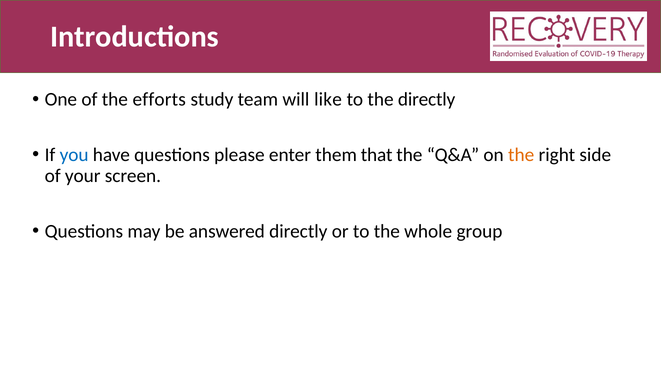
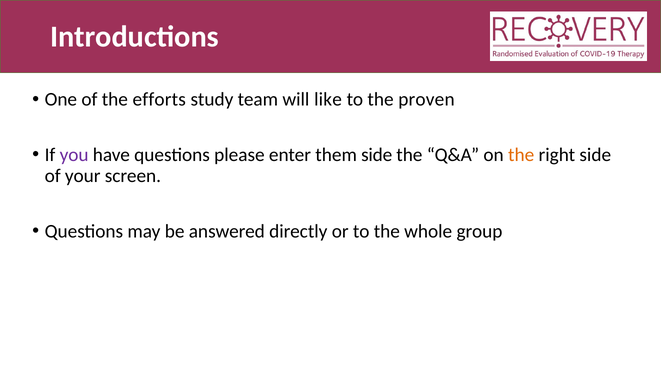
the directly: directly -> proven (426, 99)
you colour: blue -> purple (74, 155)
them that: that -> side (377, 155)
